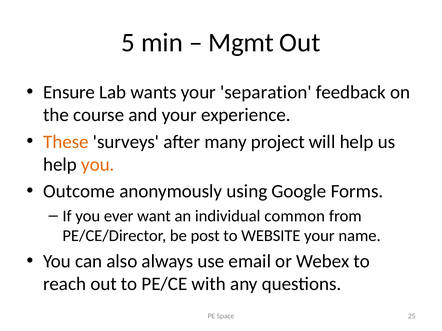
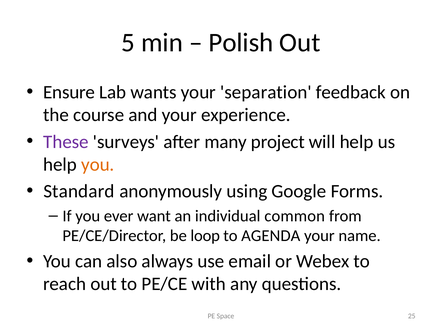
Mgmt: Mgmt -> Polish (241, 43)
These colour: orange -> purple (66, 142)
Outcome: Outcome -> Standard (79, 192)
post: post -> loop (205, 236)
WEBSITE: WEBSITE -> AGENDA (271, 236)
